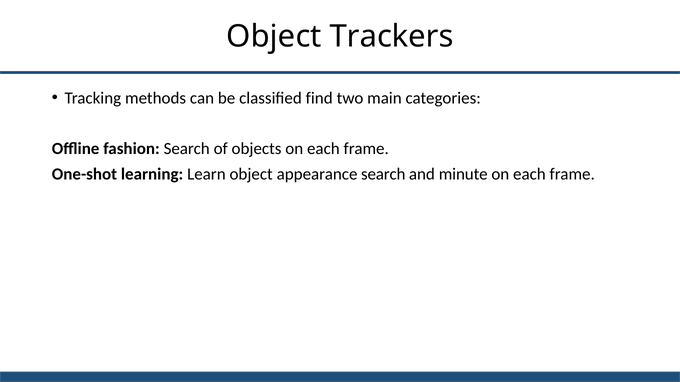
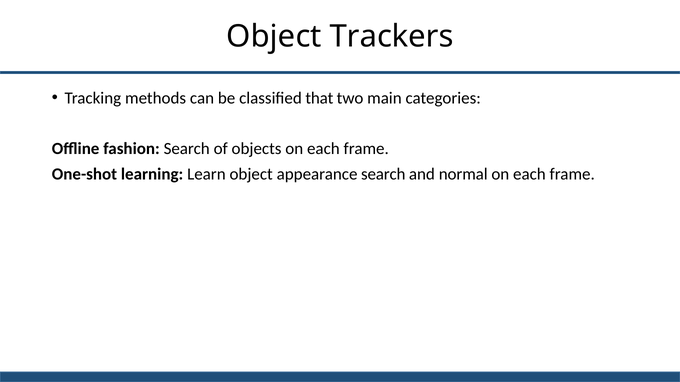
find: find -> that (319, 98)
minute: minute -> normal (463, 174)
